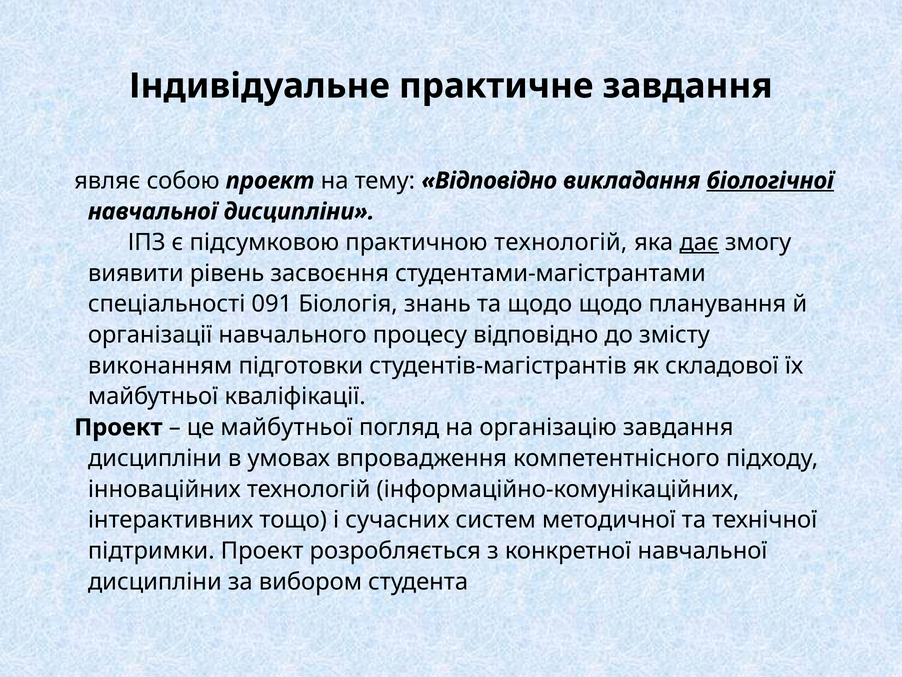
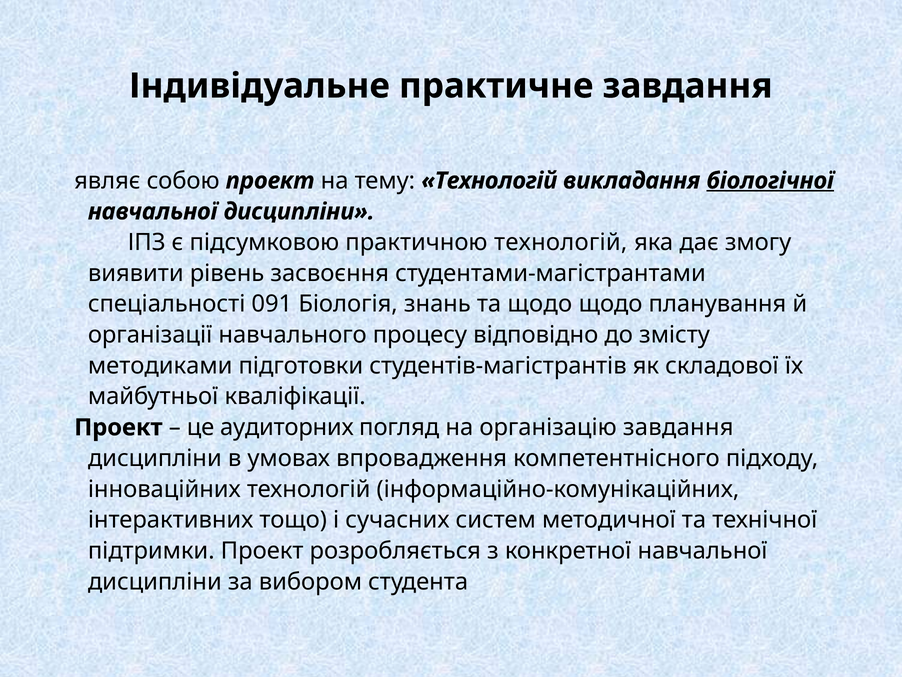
тему Відповідно: Відповідно -> Технологій (489, 181)
дає underline: present -> none (699, 242)
виконанням: виконанням -> методиками (160, 366)
це майбутньої: майбутньої -> аудиторних (287, 427)
